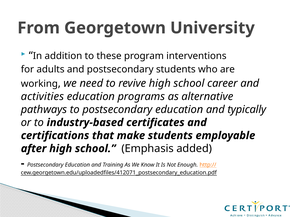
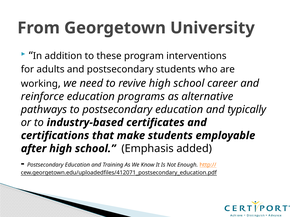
activities: activities -> reinforce (42, 97)
